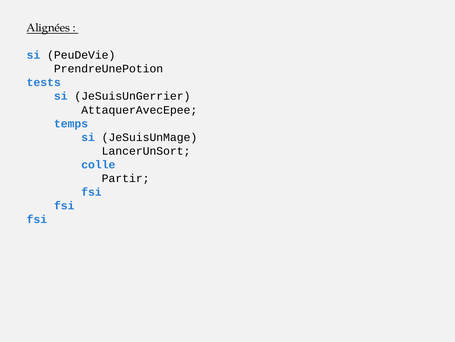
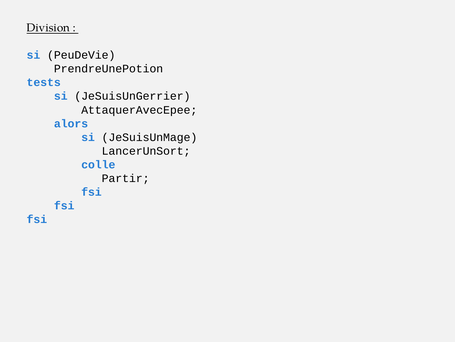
Alignées: Alignées -> Division (48, 28)
temps: temps -> alors (71, 123)
